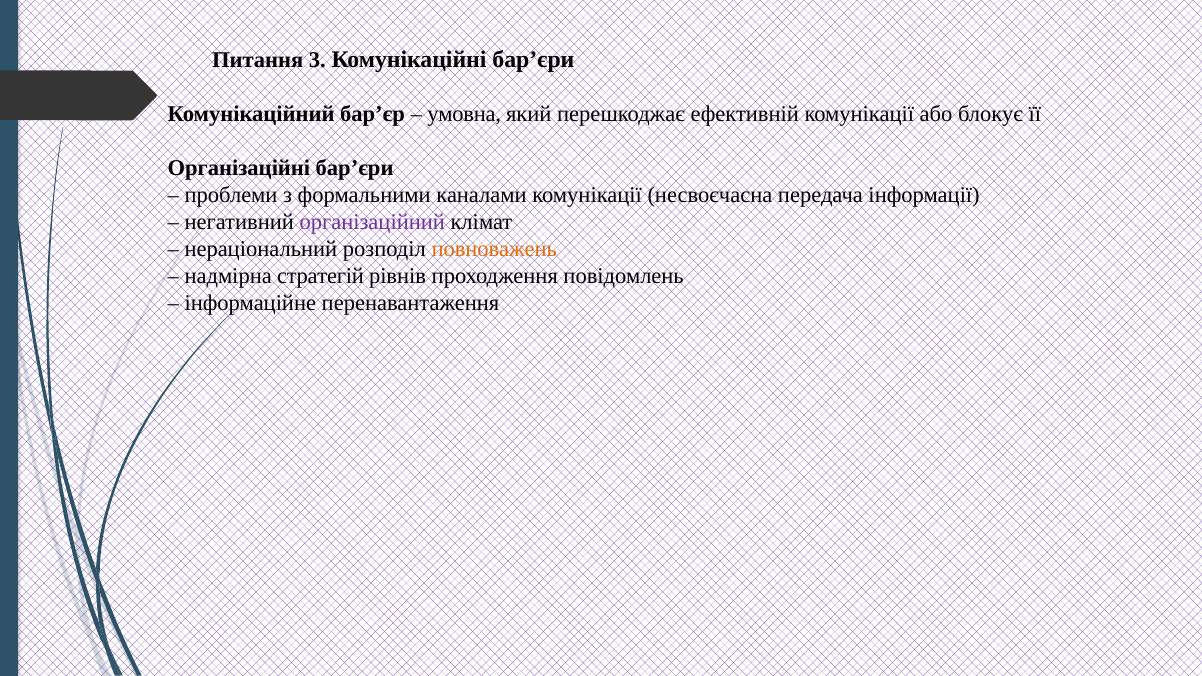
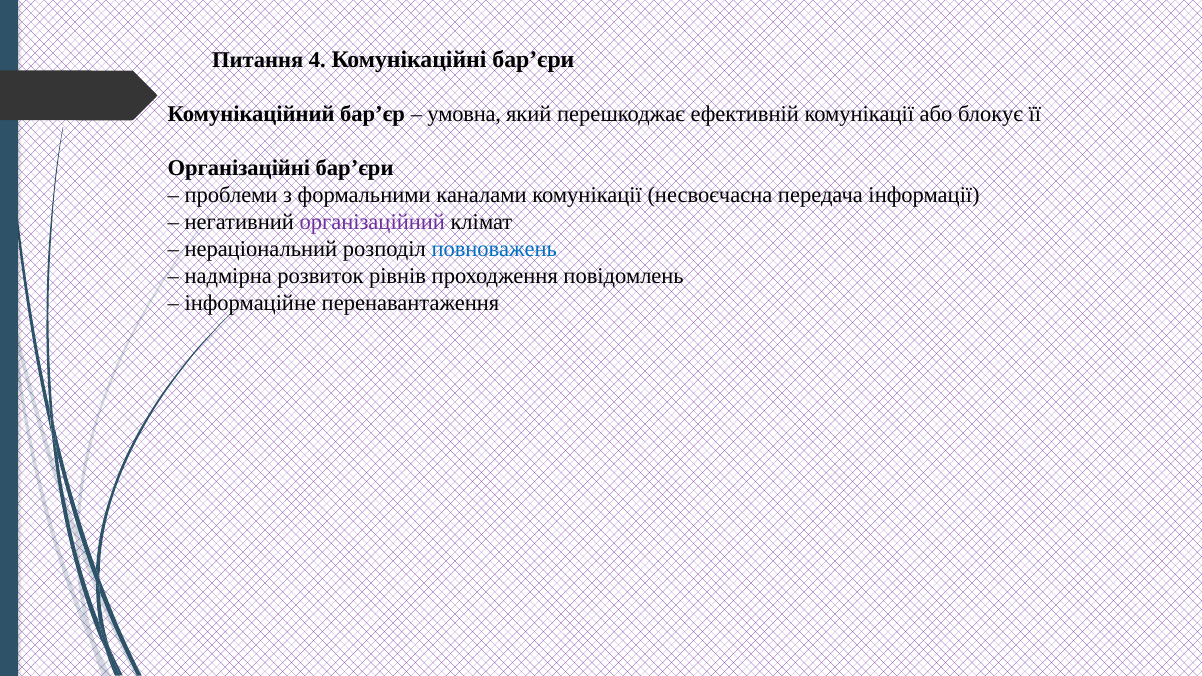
3: 3 -> 4 (317, 60)
повноважень colour: orange -> blue (494, 249)
стратегій: стратегій -> розвиток (320, 276)
